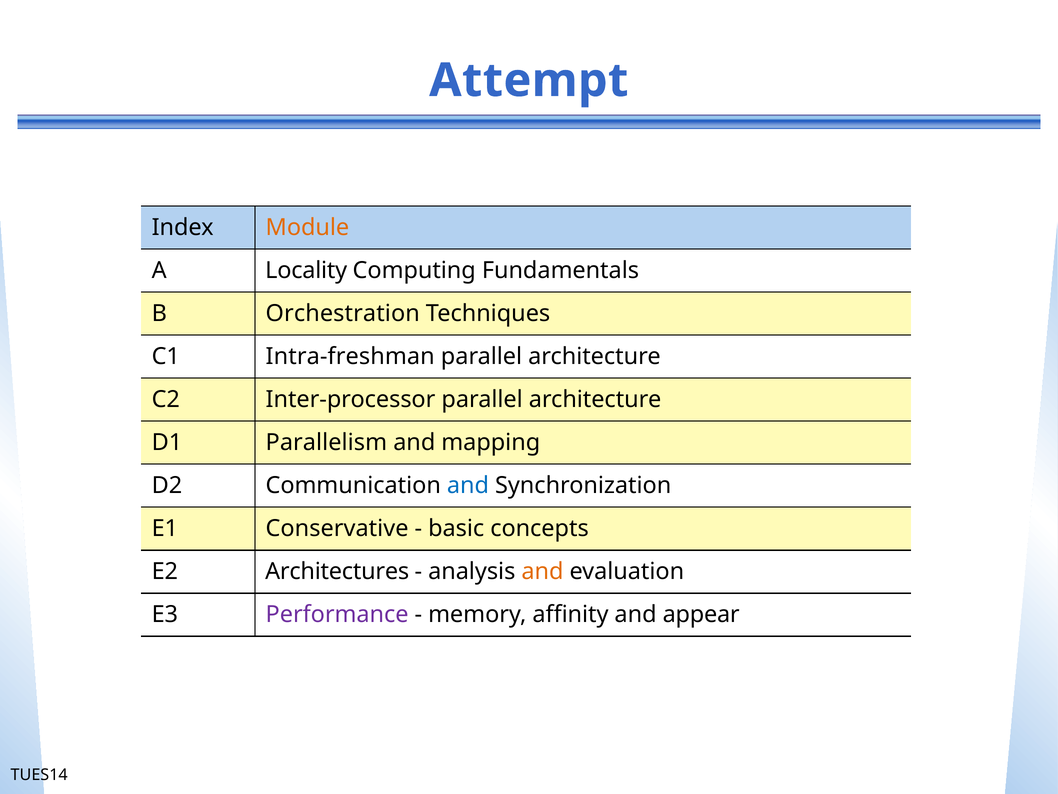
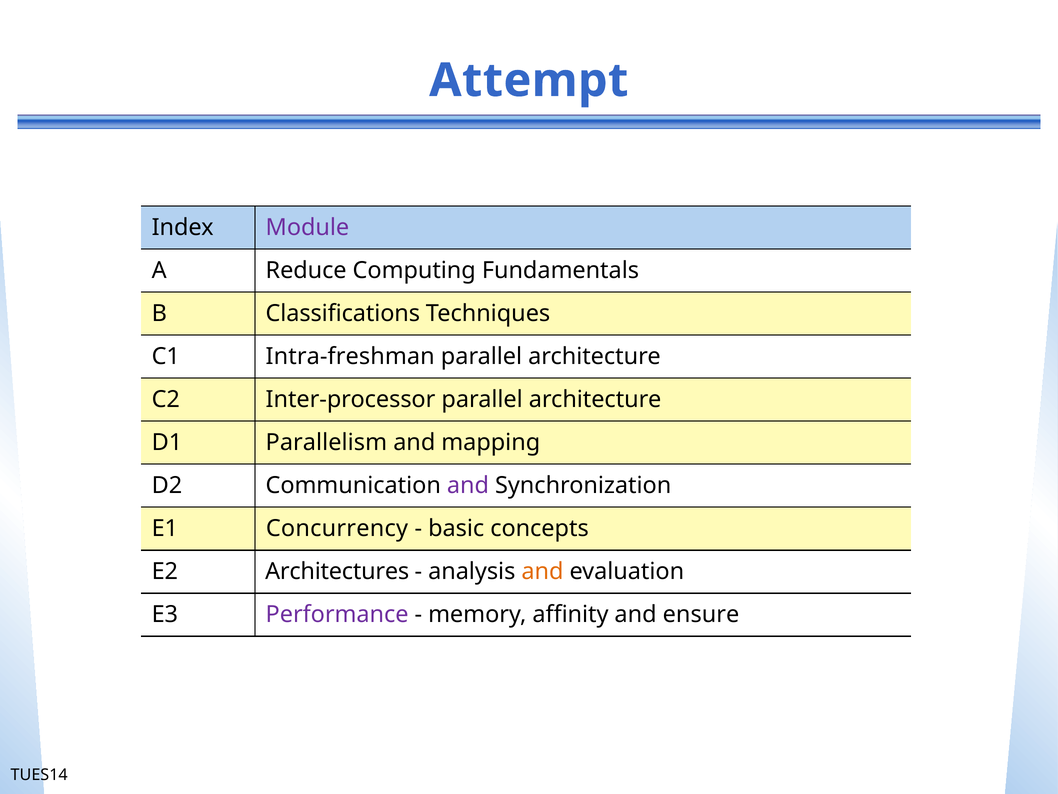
Module colour: orange -> purple (307, 227)
Locality: Locality -> Reduce (306, 270)
Orchestration: Orchestration -> Classifications (343, 313)
and colour: blue -> purple (468, 485)
Conservative: Conservative -> Concurrency (337, 528)
appear: appear -> ensure (701, 614)
